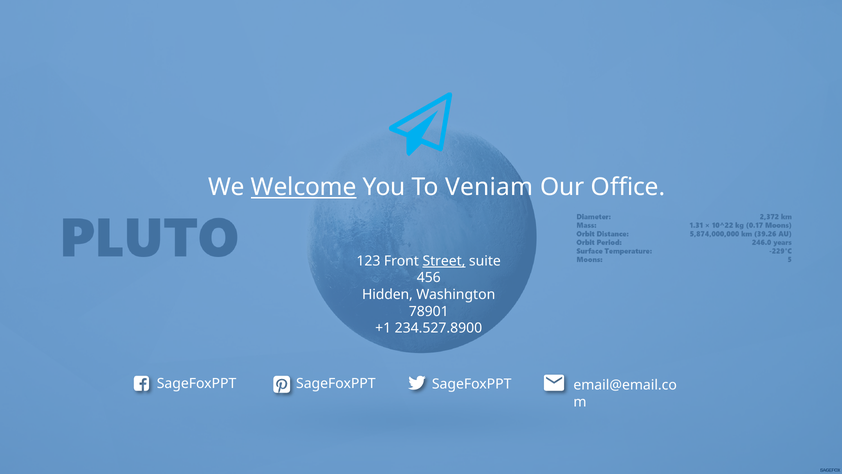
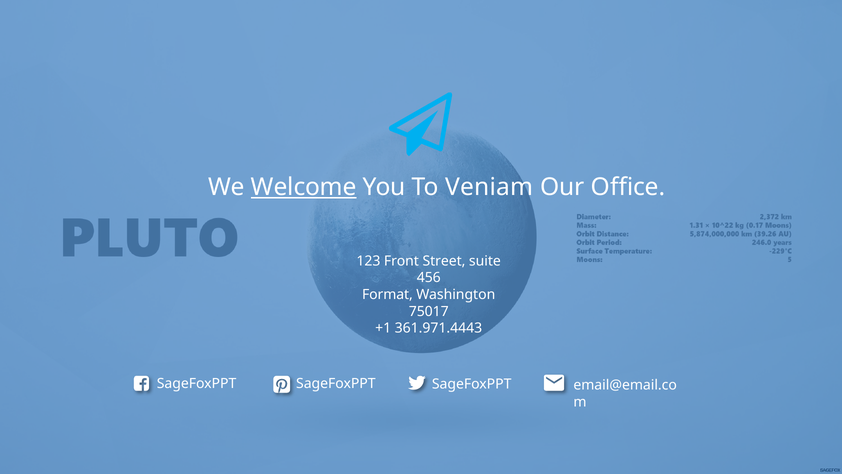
Street underline: present -> none (444, 261)
Hidden: Hidden -> Format (387, 294)
78901: 78901 -> 75017 (429, 311)
234.527.8900: 234.527.8900 -> 361.971.4443 (438, 328)
